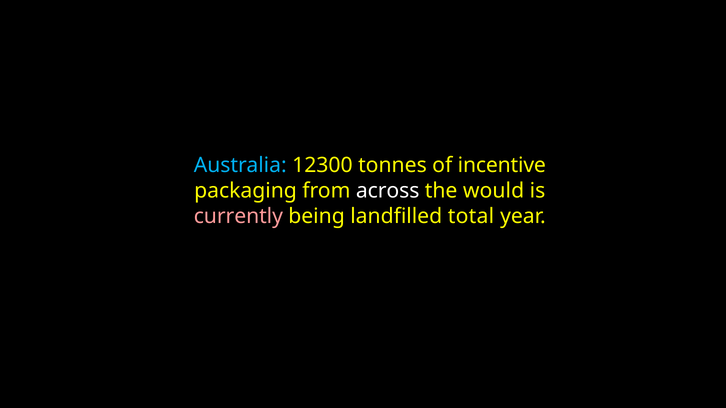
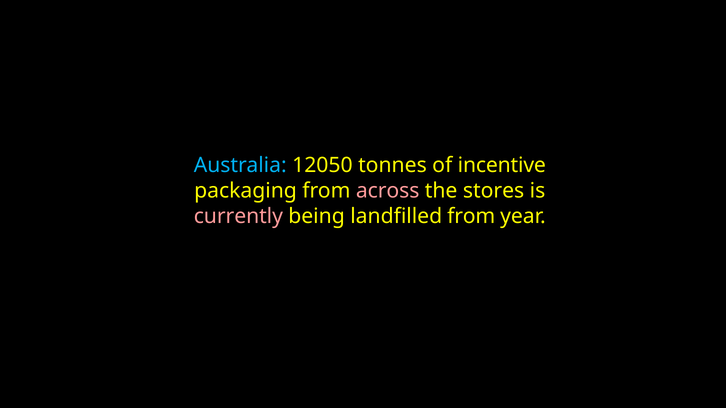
12300: 12300 -> 12050 (322, 166)
across colour: white -> pink (388, 191)
would: would -> stores (494, 191)
landfilled total: total -> from (471, 217)
